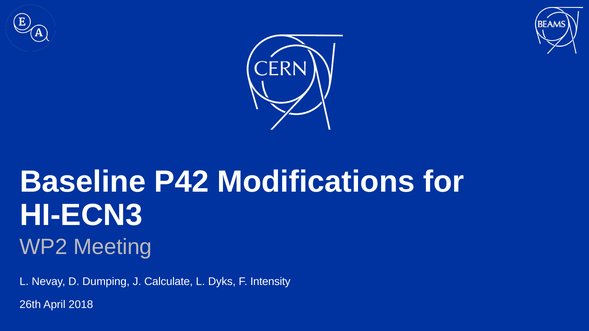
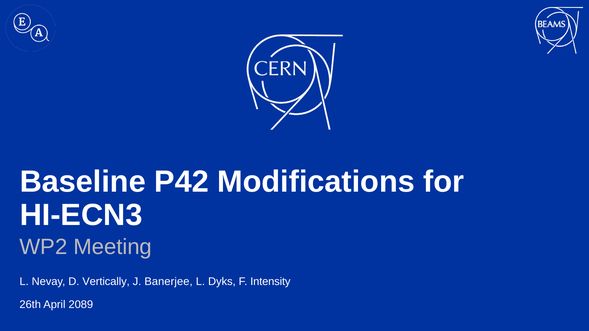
Dumping: Dumping -> Vertically (106, 282)
Calculate: Calculate -> Banerjee (169, 282)
2018: 2018 -> 2089 (81, 305)
